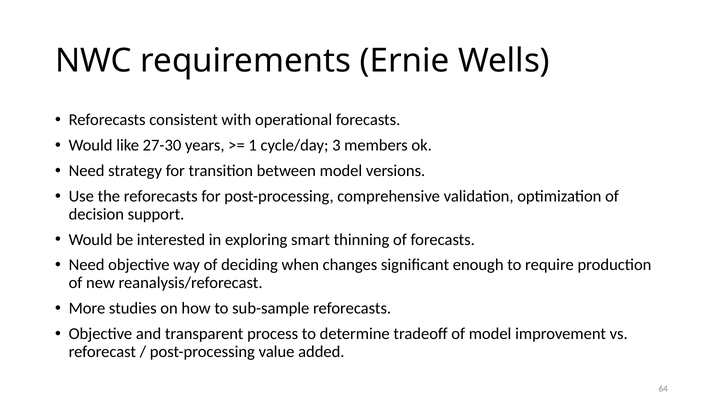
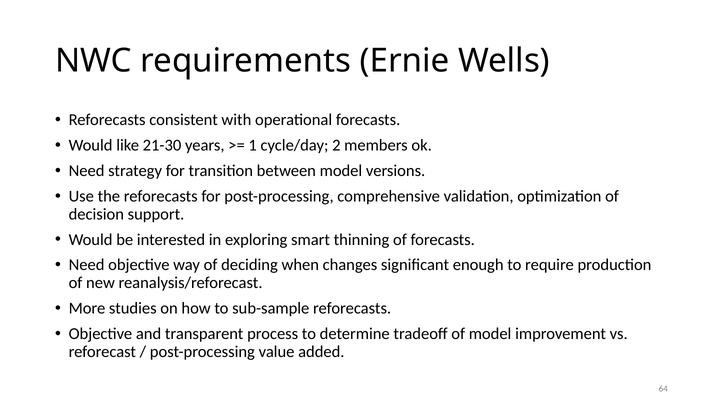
27-30: 27-30 -> 21-30 (162, 145)
3: 3 -> 2 (336, 145)
